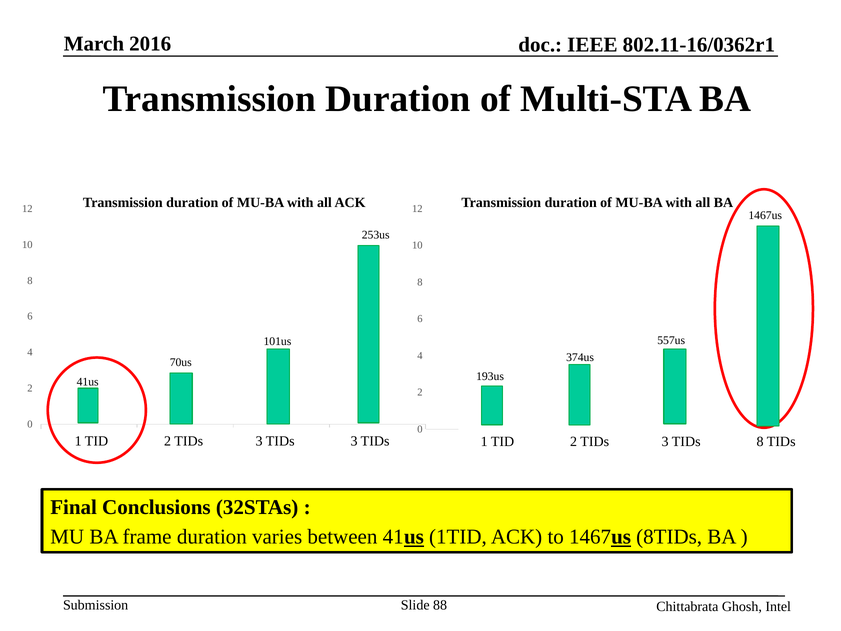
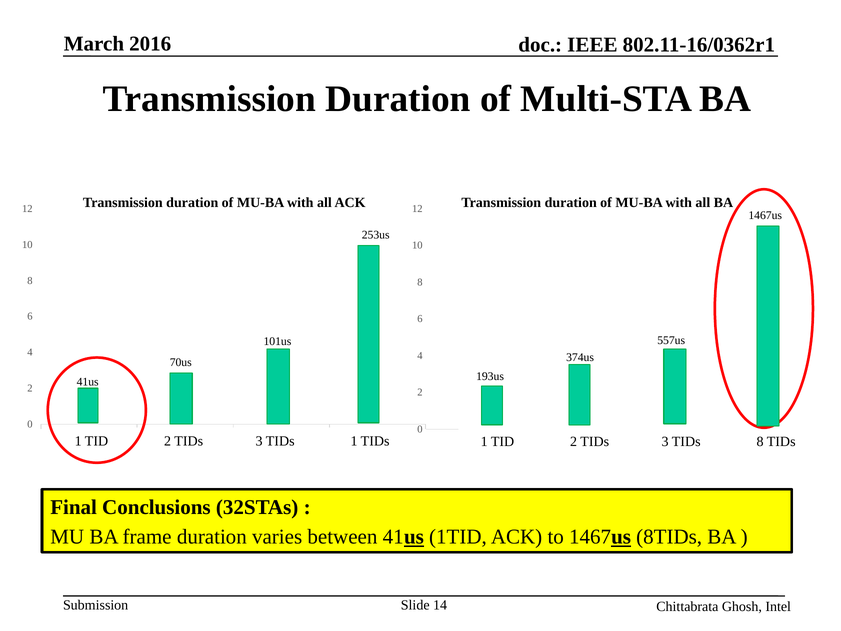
3 TIDs 3: 3 -> 1 (354, 441)
88: 88 -> 14 (440, 605)
